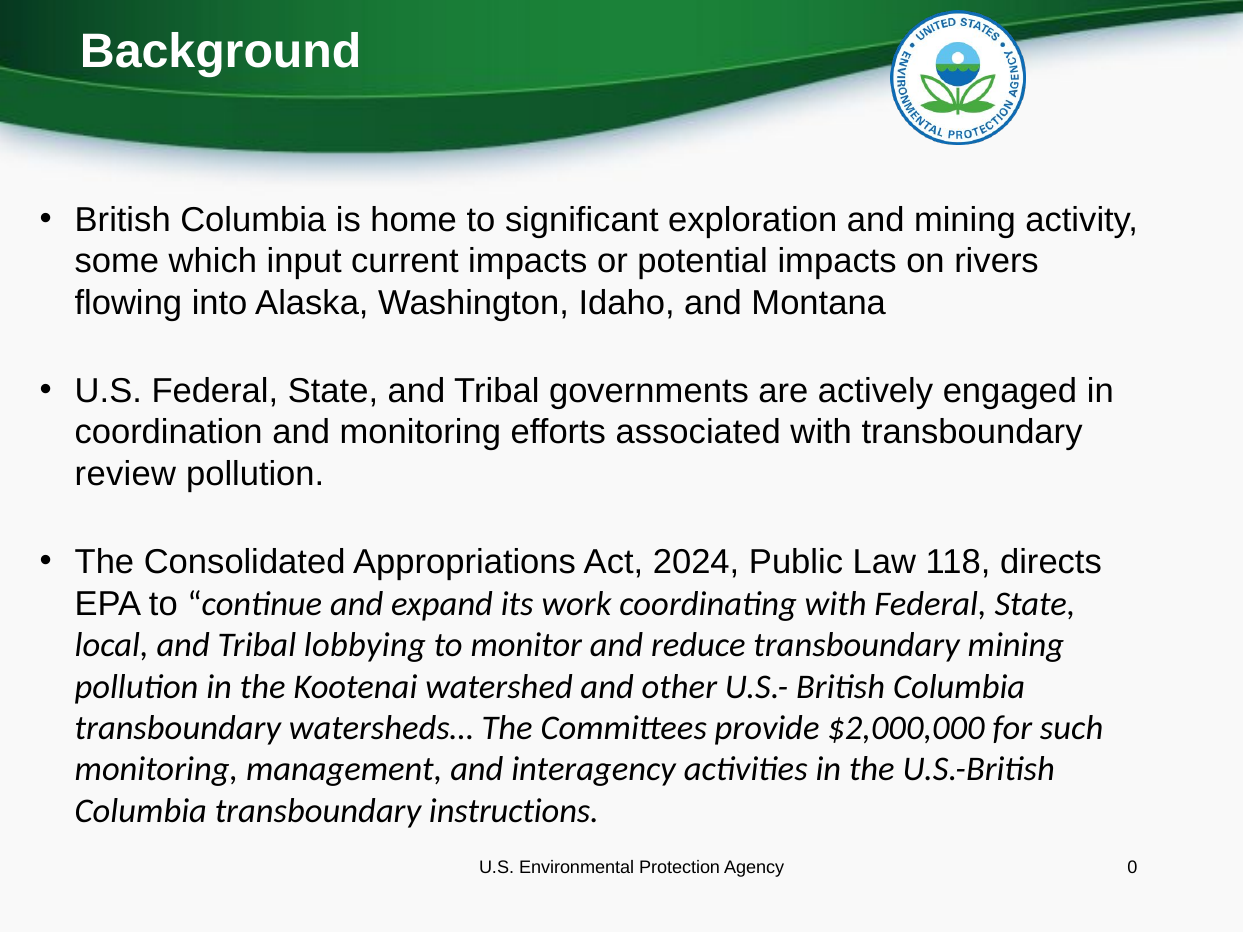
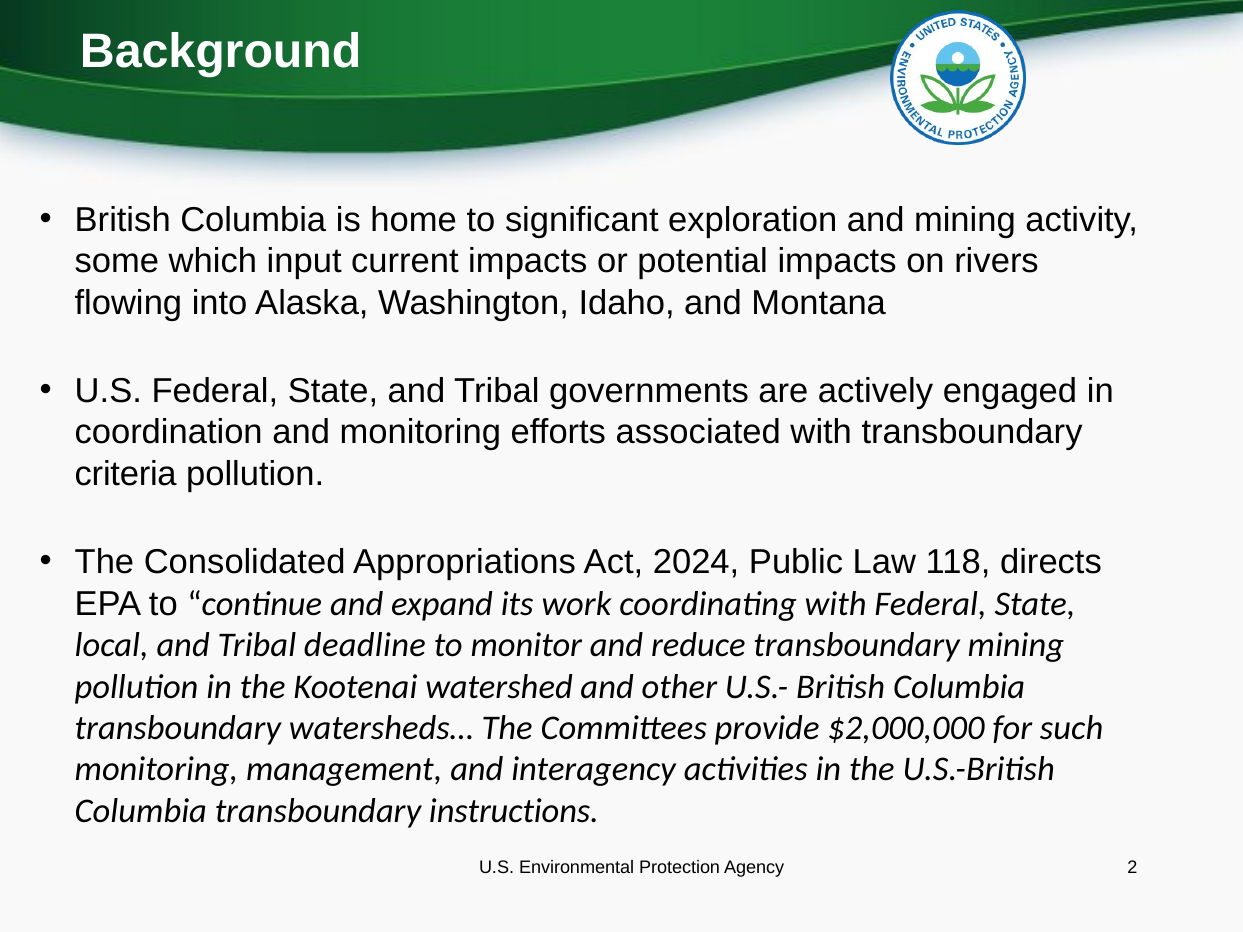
review: review -> criteria (126, 474)
lobbying: lobbying -> deadline (365, 645)
0: 0 -> 2 (1132, 868)
